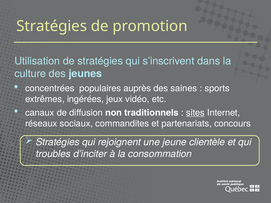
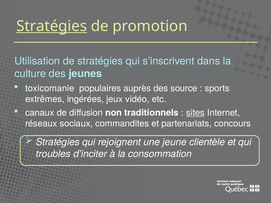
Stratégies underline: none -> present (52, 26)
concentrées: concentrées -> toxicomanie (50, 88)
saines: saines -> source (184, 88)
